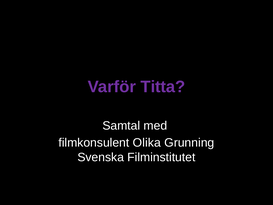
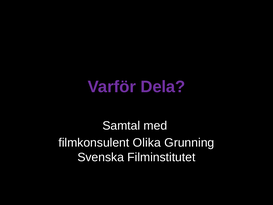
Titta: Titta -> Dela (163, 87)
